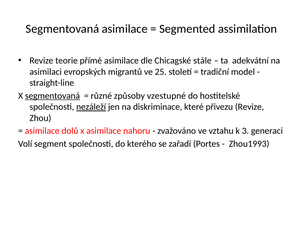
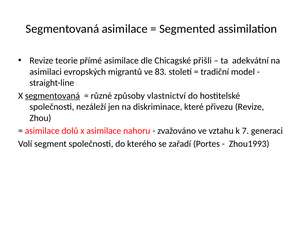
stále: stále -> přišli (202, 61)
25: 25 -> 83 (161, 72)
vzestupné: vzestupné -> vlastnictví (166, 96)
nezáleží underline: present -> none (91, 107)
3: 3 -> 7 (245, 131)
